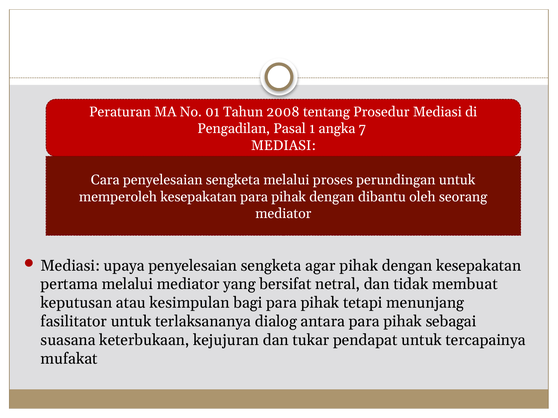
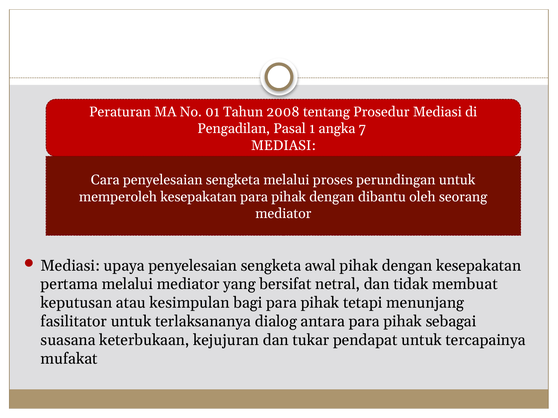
agar: agar -> awal (320, 266)
